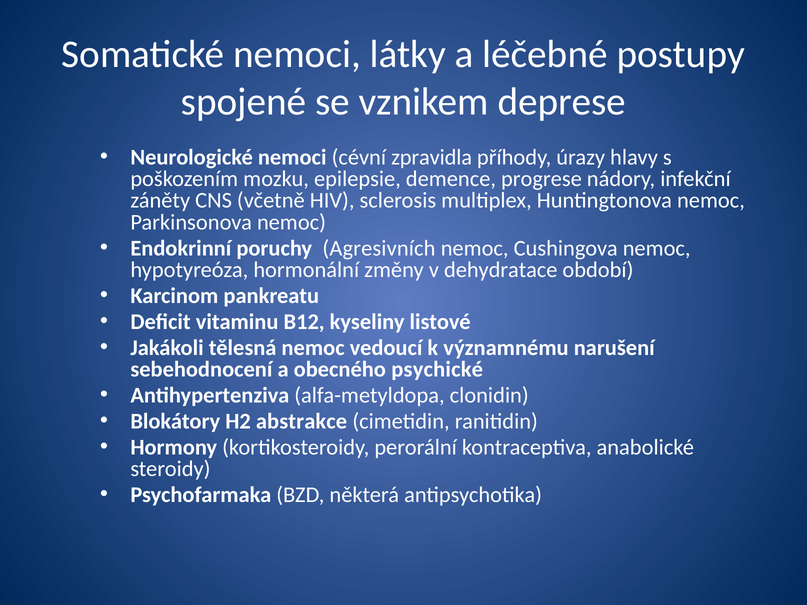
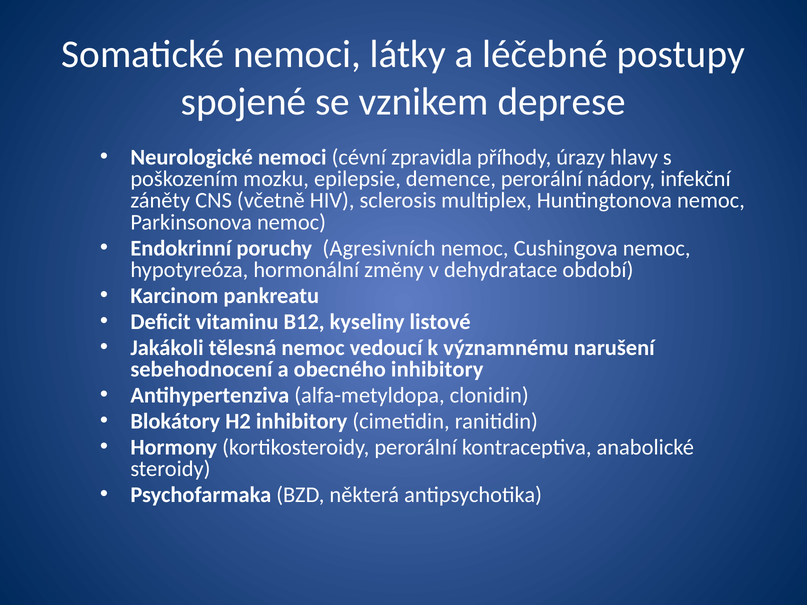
demence progrese: progrese -> perorální (542, 179)
obecného psychické: psychické -> inhibitory (437, 369)
H2 abstrakce: abstrakce -> inhibitory (302, 421)
